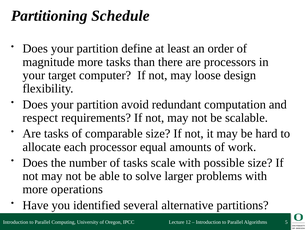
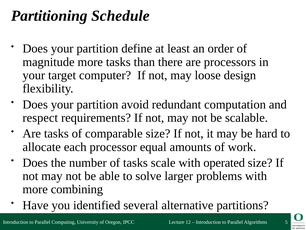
possible: possible -> operated (224, 162)
operations: operations -> combining (77, 189)
